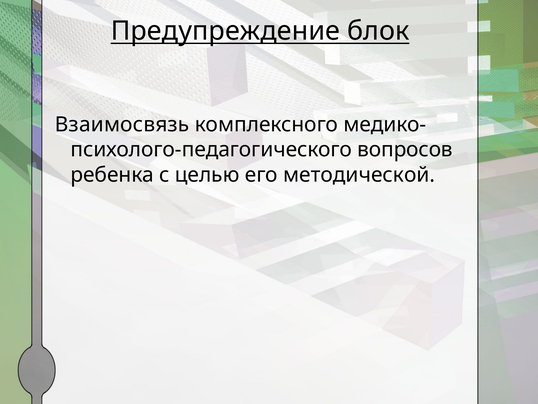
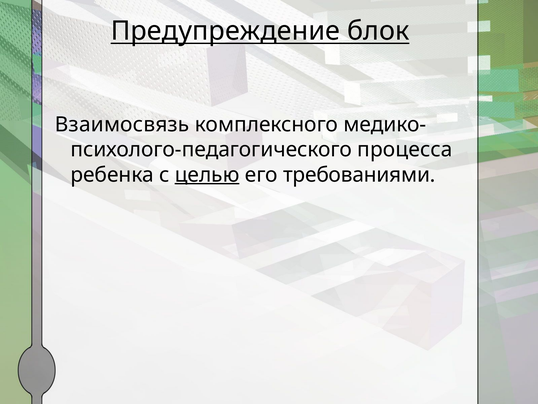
вопросов: вопросов -> процесса (405, 149)
целью underline: none -> present (207, 175)
методической: методической -> требованиями (359, 175)
